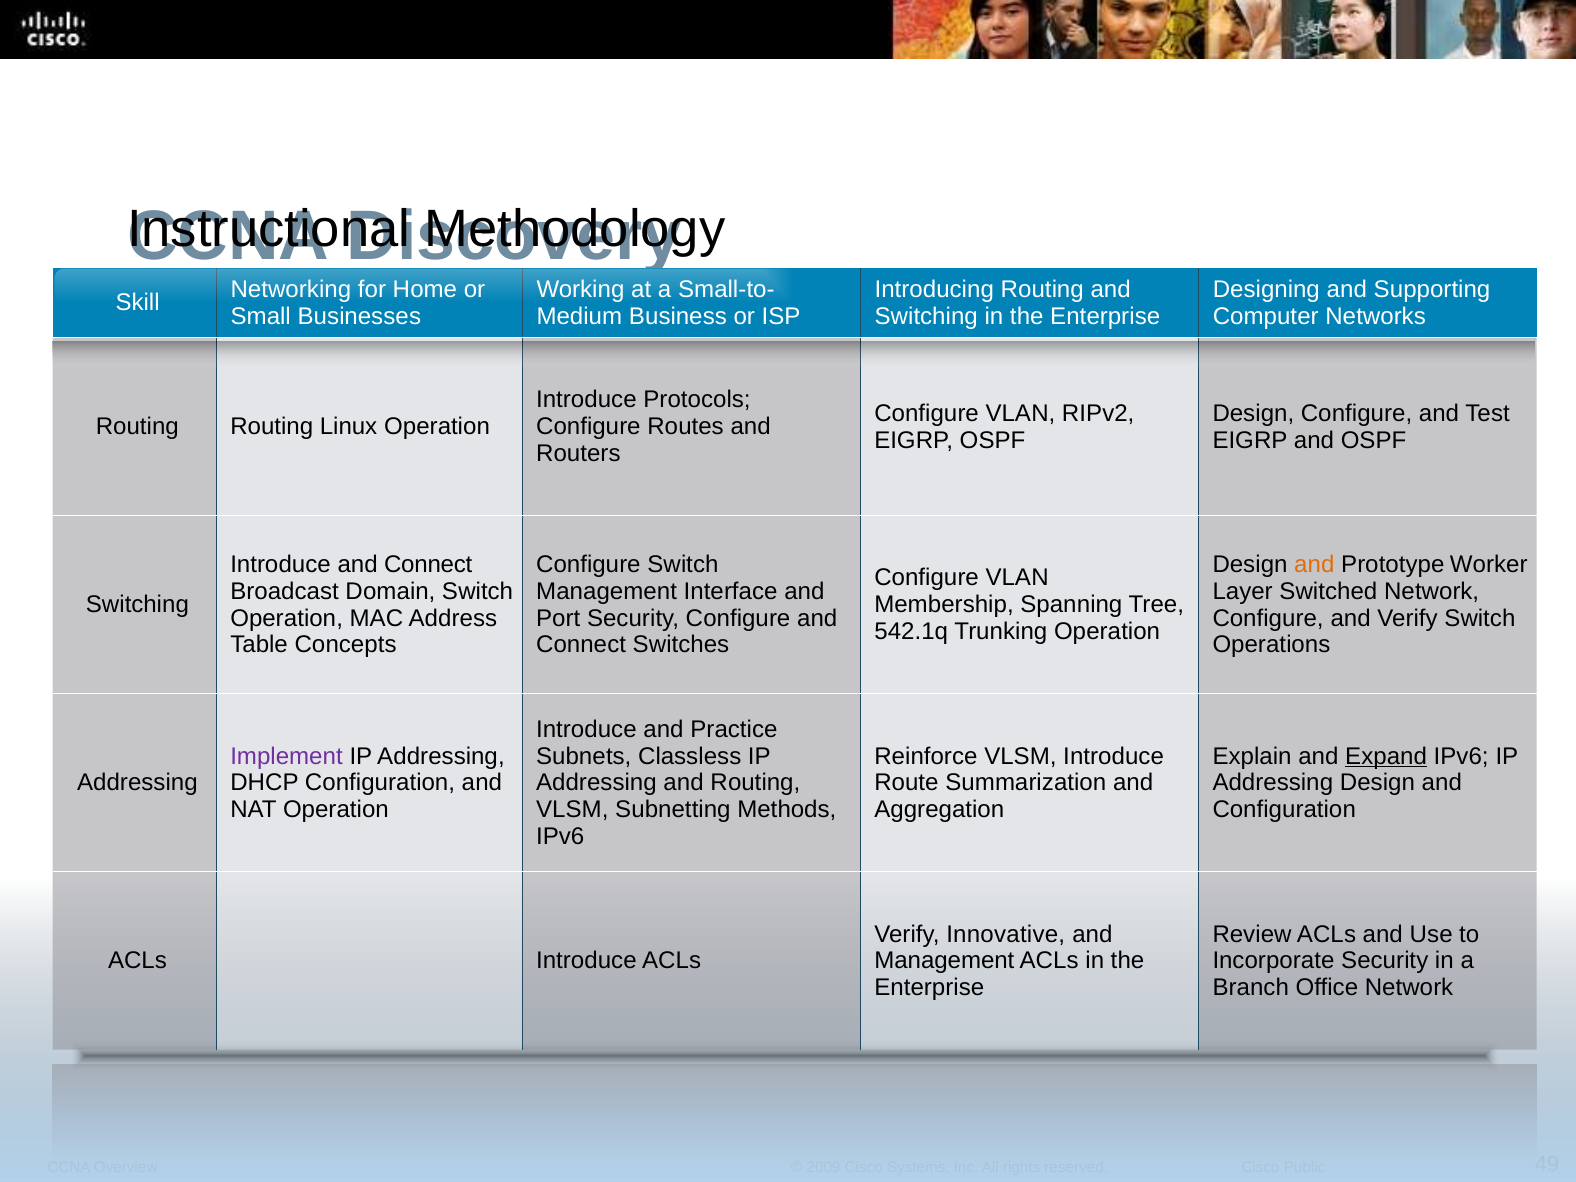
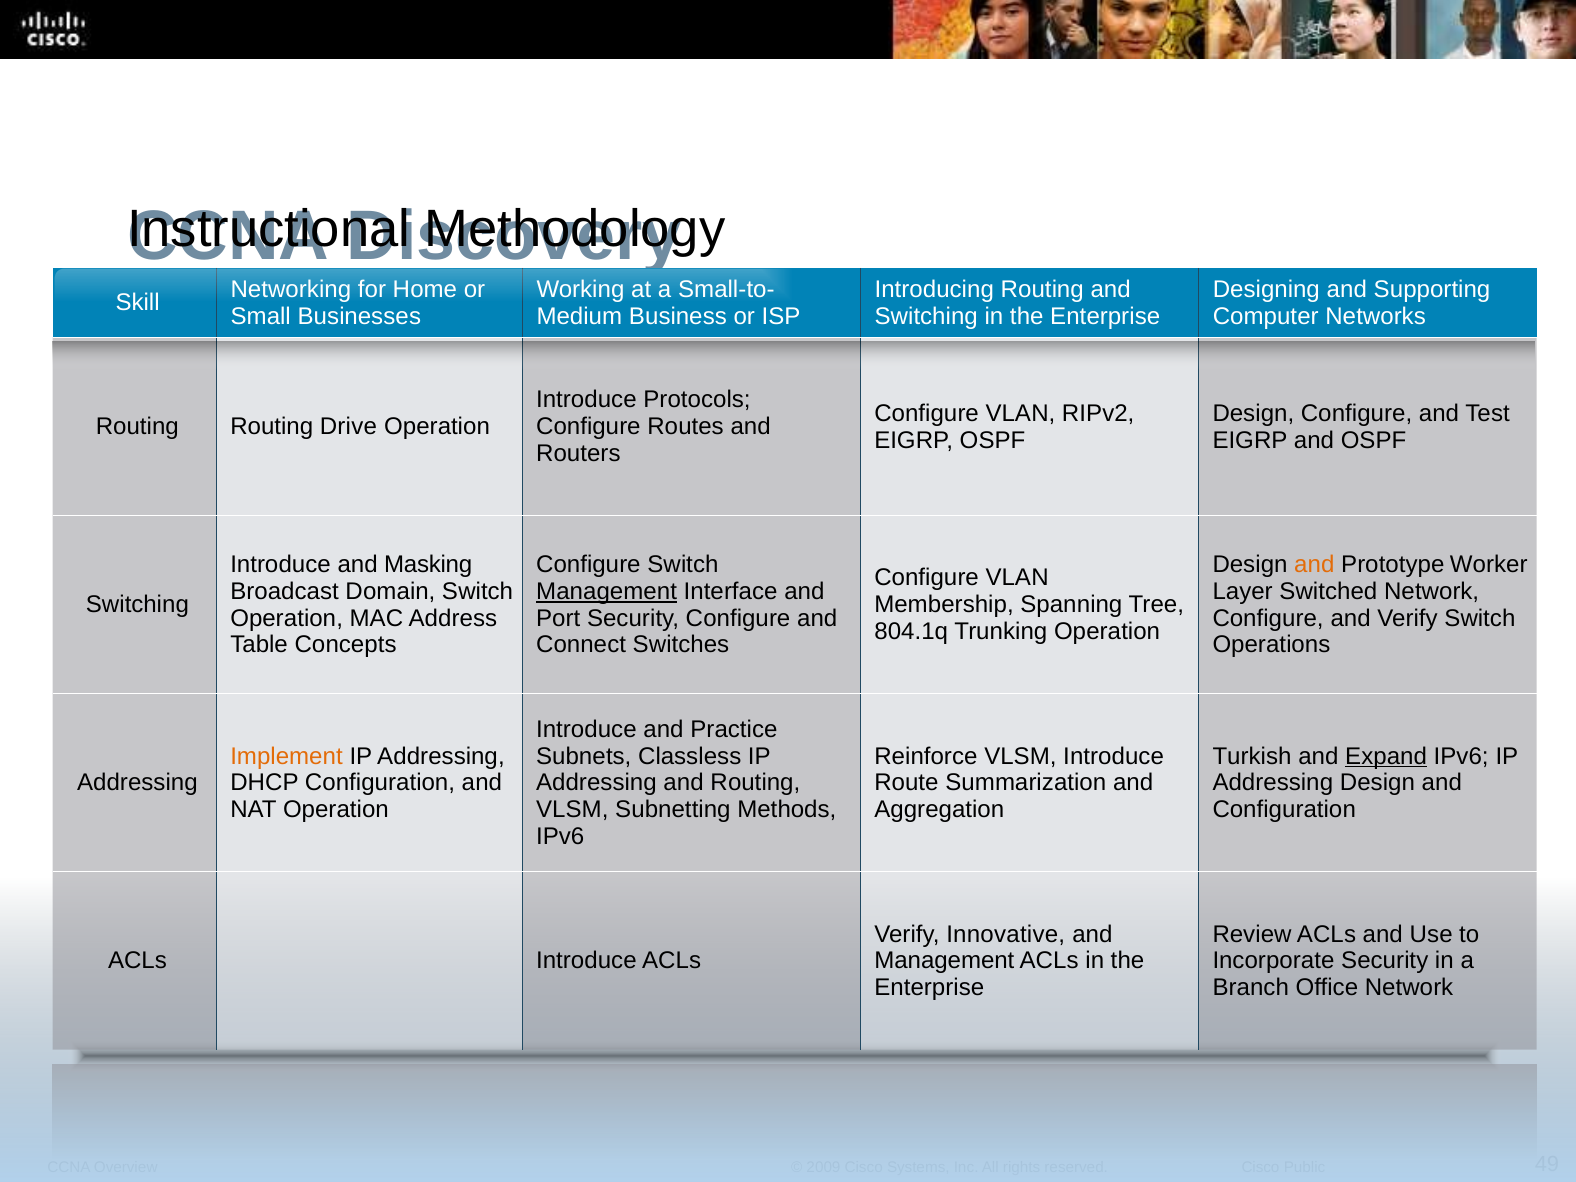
Linux: Linux -> Drive (348, 427)
Introduce and Connect: Connect -> Masking (428, 565)
Management underline: none -> present (607, 591)
542.1q: 542.1q -> 804.1q (911, 632)
Implement colour: purple -> orange (287, 756)
Explain: Explain -> Turkish (1252, 756)
